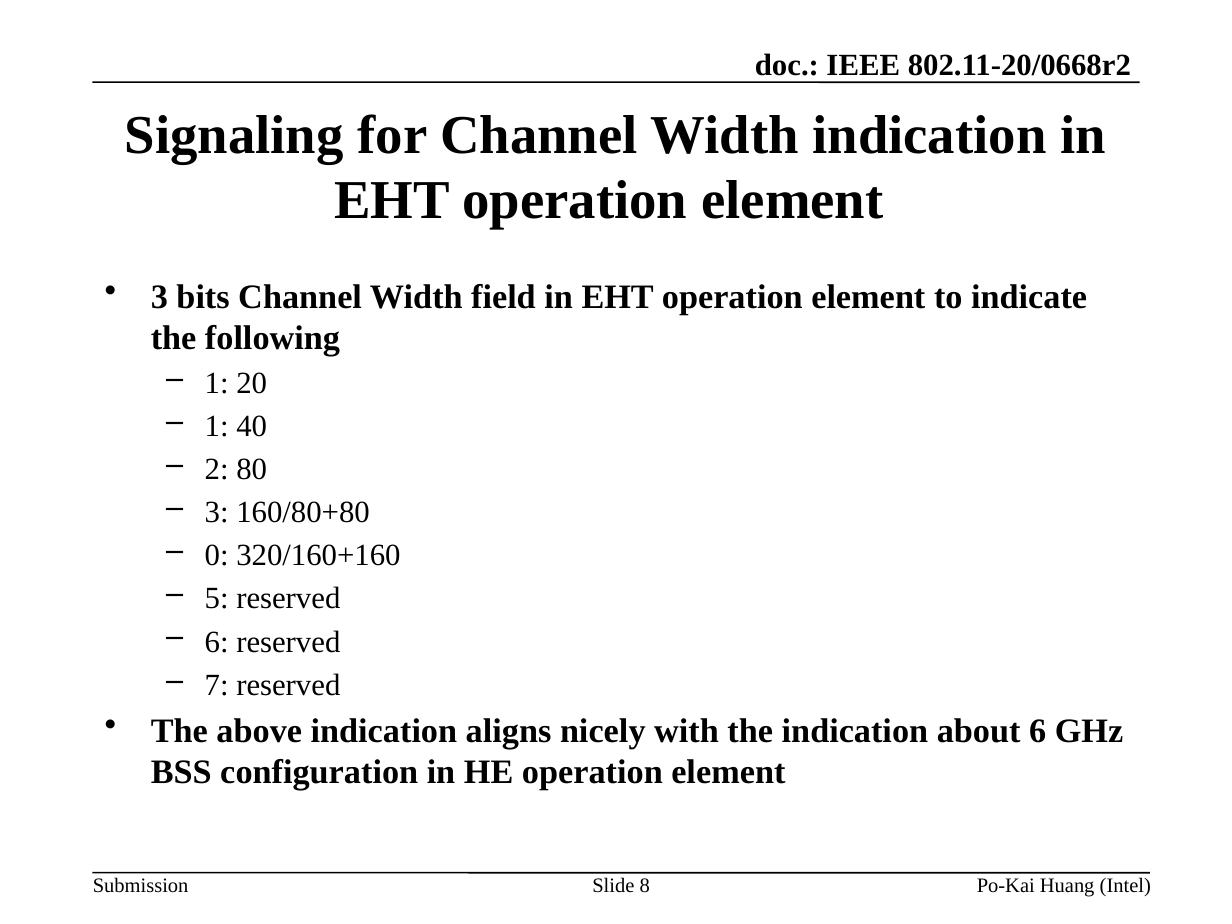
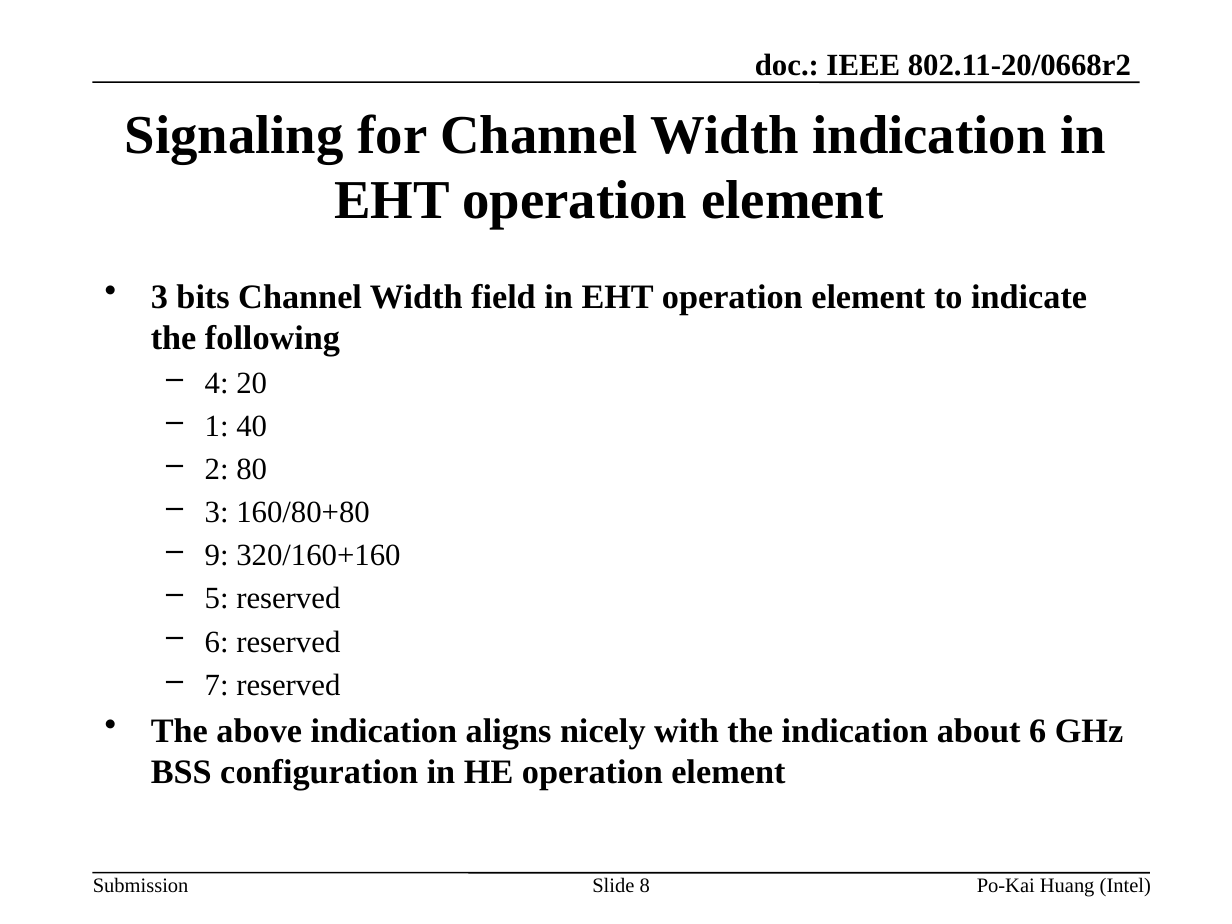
1: 1 -> 4 (217, 383)
0: 0 -> 9 (217, 556)
